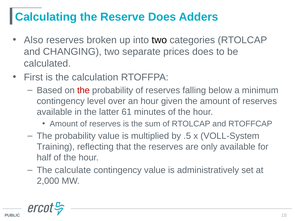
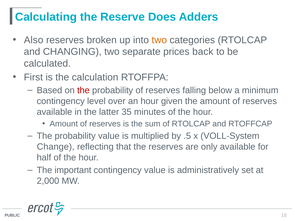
two colour: black -> orange (159, 40)
prices does: does -> back (203, 52)
61: 61 -> 35 (127, 112)
Training: Training -> Change (56, 147)
calculate: calculate -> important (73, 170)
